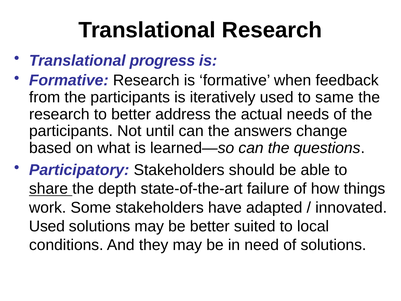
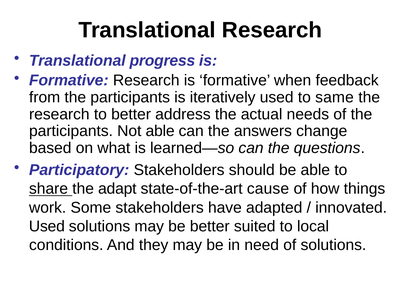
Not until: until -> able (160, 131)
depth: depth -> adapt (117, 189)
failure: failure -> cause (268, 189)
